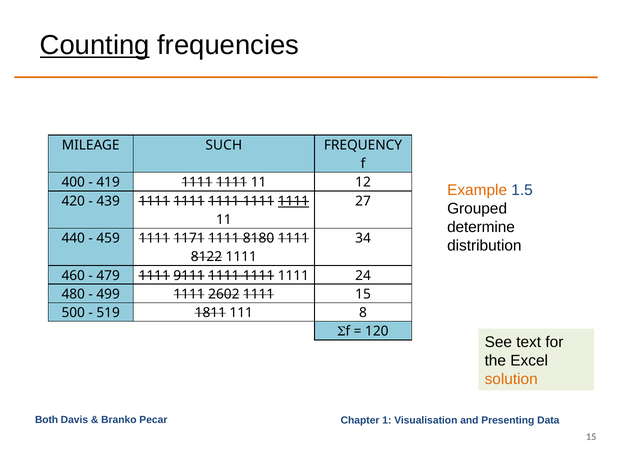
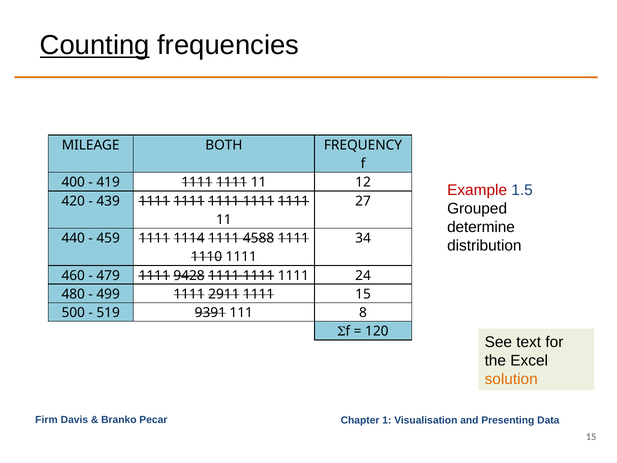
SUCH: SUCH -> BOTH (224, 145)
Example colour: orange -> red (477, 190)
1111 underline: present -> none (293, 201)
1171: 1171 -> 1114 (189, 238)
8180: 8180 -> 4588 (259, 238)
8122: 8122 -> 1110 (206, 257)
9111: 9111 -> 9428 (189, 275)
2602: 2602 -> 2911 (224, 294)
1811: 1811 -> 9391 (210, 313)
Both: Both -> Firm (46, 420)
